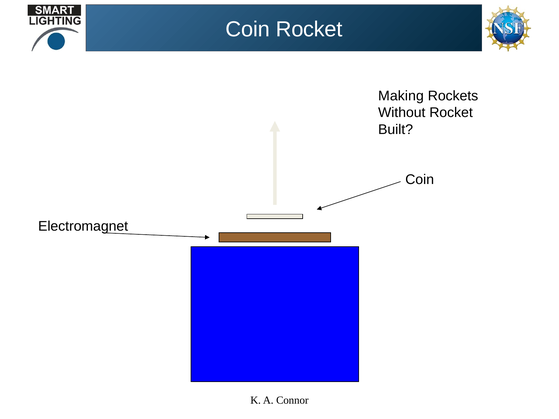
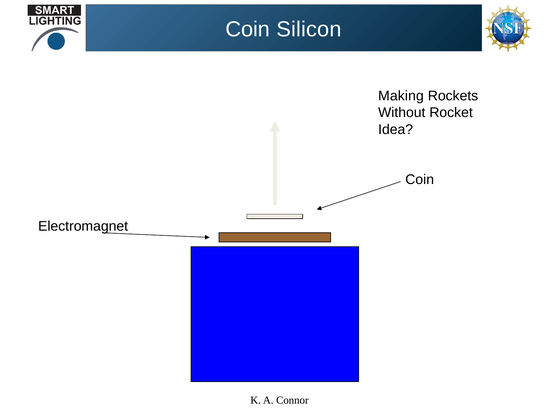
Coin Rocket: Rocket -> Silicon (309, 29)
Built: Built -> Idea (396, 129)
